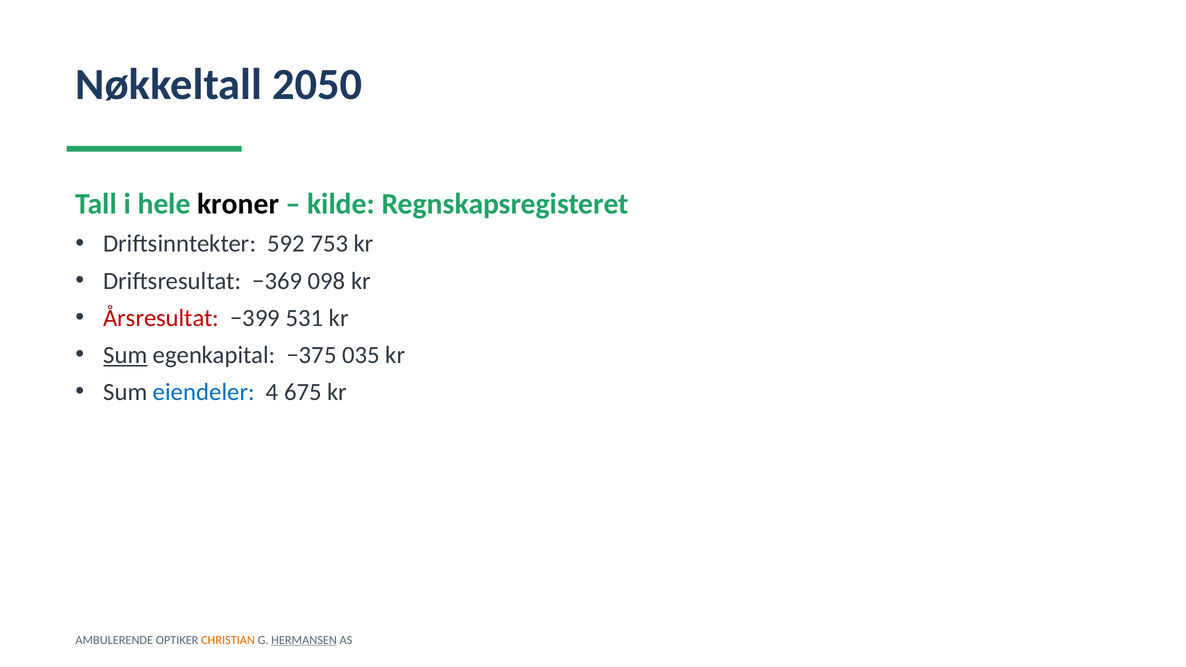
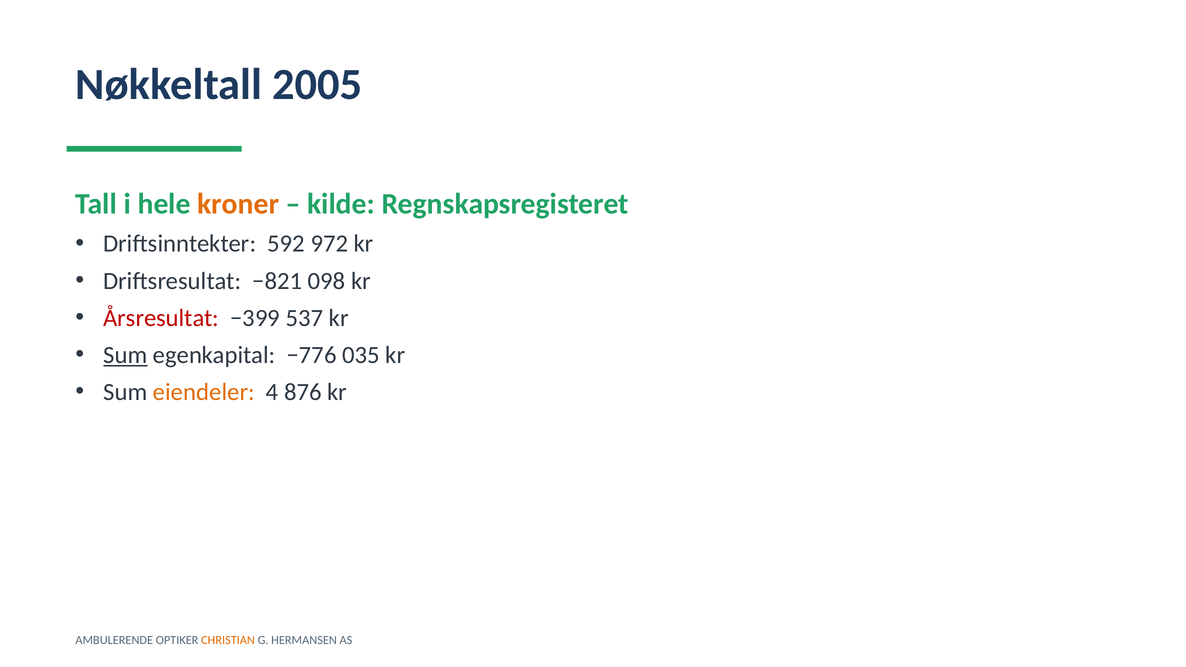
2050: 2050 -> 2005 (317, 85)
kroner colour: black -> orange (238, 204)
753: 753 -> 972 (329, 244)
−369: −369 -> −821 (277, 281)
531: 531 -> 537 (304, 318)
−375: −375 -> −776 (312, 355)
eiendeler colour: blue -> orange (204, 392)
675: 675 -> 876 (303, 392)
HERMANSEN underline: present -> none (304, 640)
